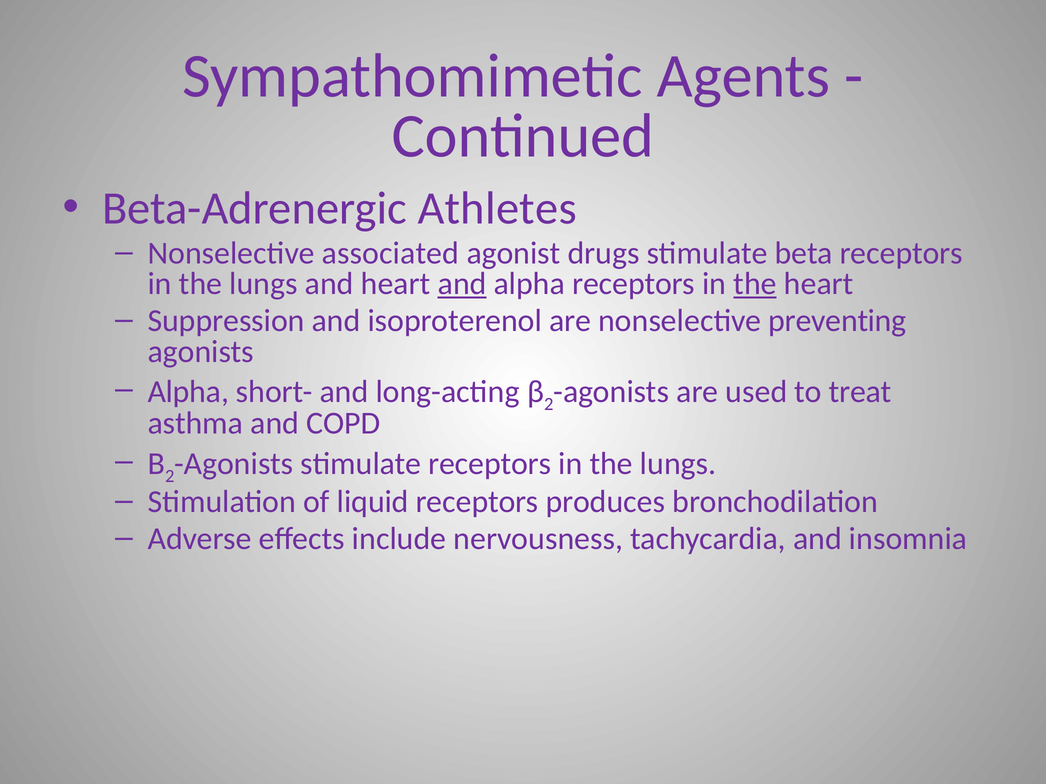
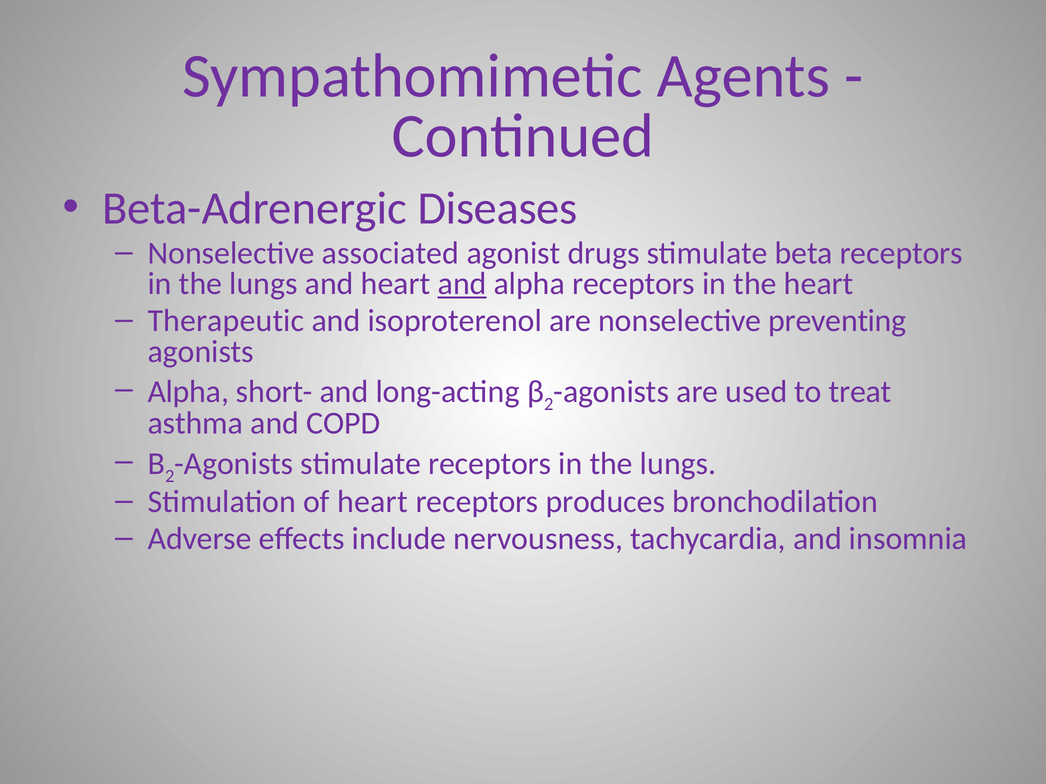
Athletes: Athletes -> Diseases (497, 209)
the underline: present -> none (755, 284)
Suppression: Suppression -> Therapeutic (226, 321)
of liquid: liquid -> heart (373, 502)
